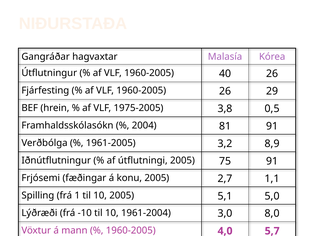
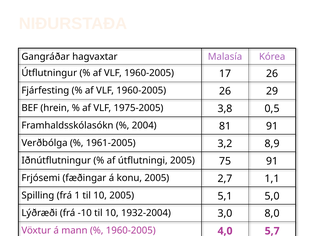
40: 40 -> 17 (225, 74)
1961-2004: 1961-2004 -> 1932-2004 (146, 212)
